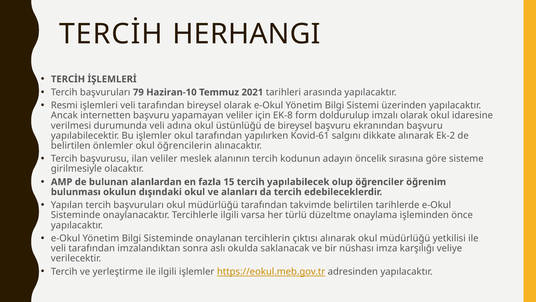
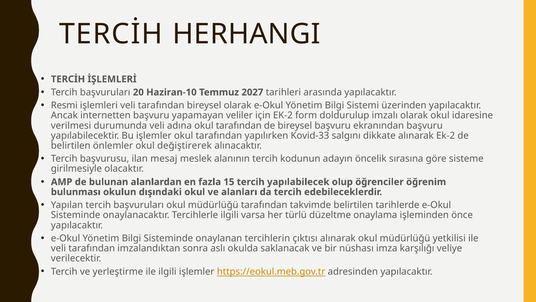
79: 79 -> 20 (138, 92)
2021: 2021 -> 2027 (252, 92)
için EK-8: EK-8 -> EK-2 (283, 115)
adına okul üstünlüğü: üstünlüğü -> tarafından (239, 125)
Kovid-61: Kovid-61 -> Kovid-33 (310, 135)
öğrencilerin: öğrencilerin -> değiştirerek (185, 145)
ilan veliler: veliler -> mesaj (164, 159)
